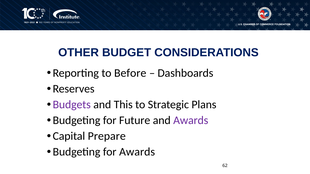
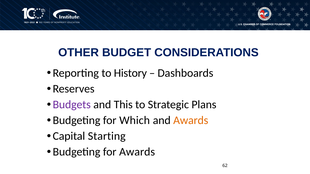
Before: Before -> History (130, 73)
Future: Future -> Which (135, 121)
Awards colour: purple -> orange (191, 121)
Prepare: Prepare -> Starting (107, 136)
